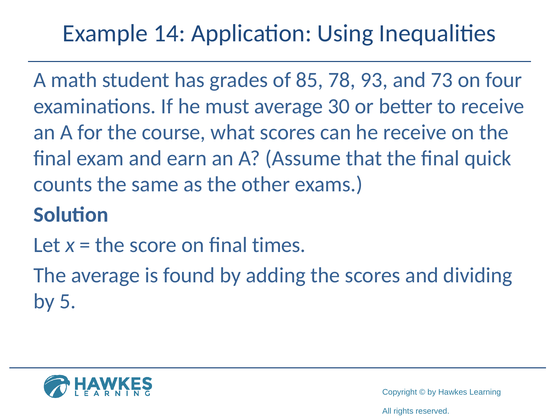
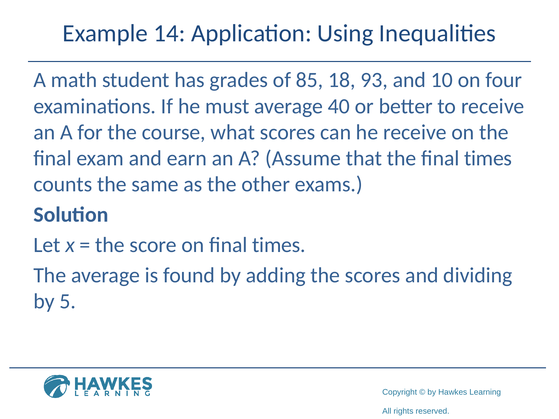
78: 78 -> 18 (342, 80)
73: 73 -> 10 (442, 80)
30: 30 -> 40 (339, 106)
the final quick: quick -> times (488, 158)
